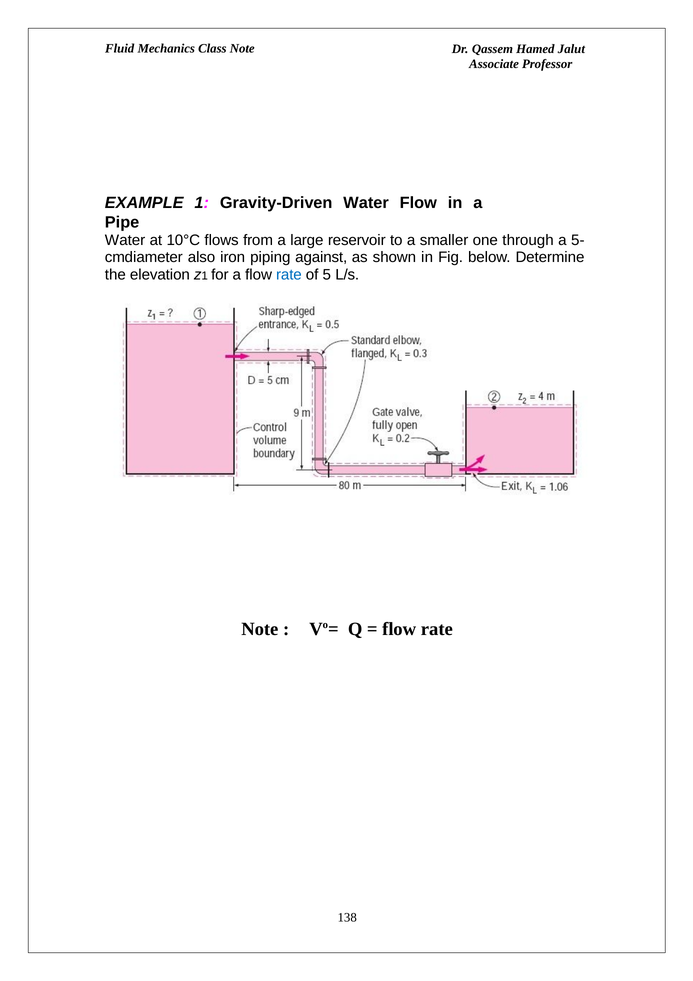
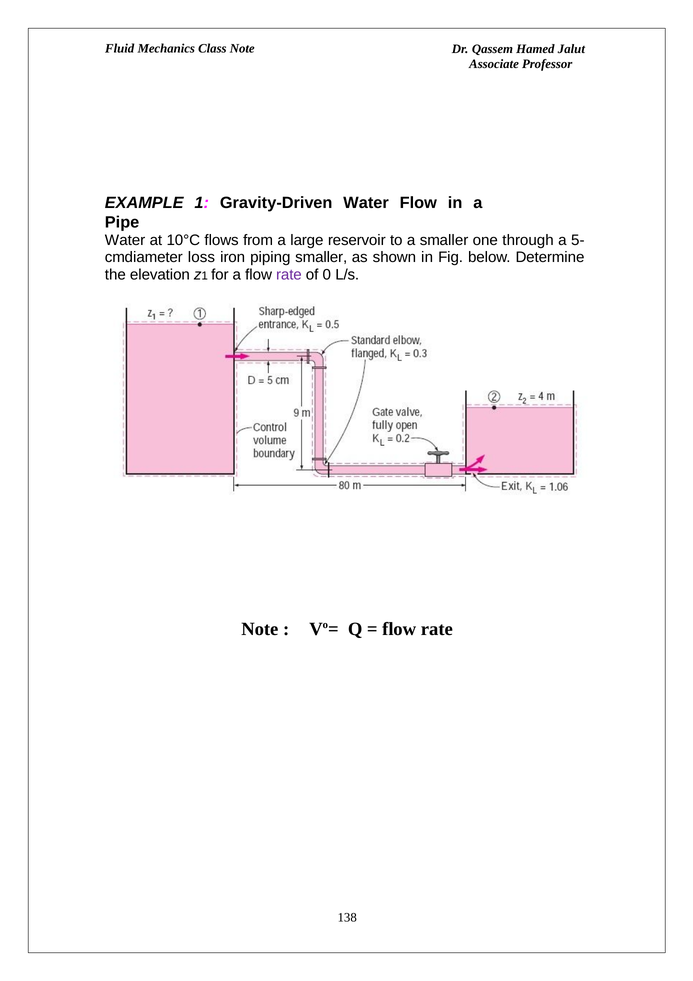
also: also -> loss (201, 257)
piping against: against -> smaller (321, 257)
rate colour: blue -> purple (289, 275)
5: 5 -> 0 (327, 275)
